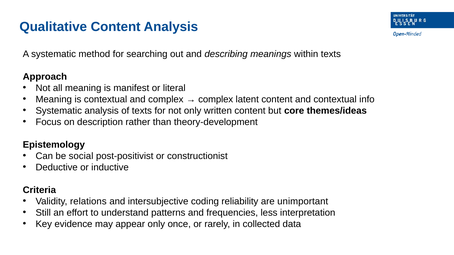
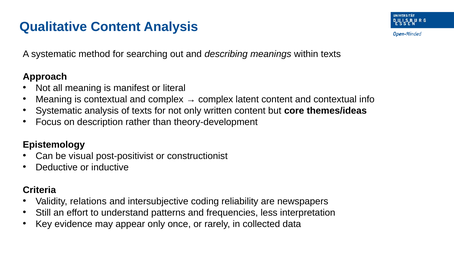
social: social -> visual (81, 156)
unimportant: unimportant -> newspapers (303, 202)
